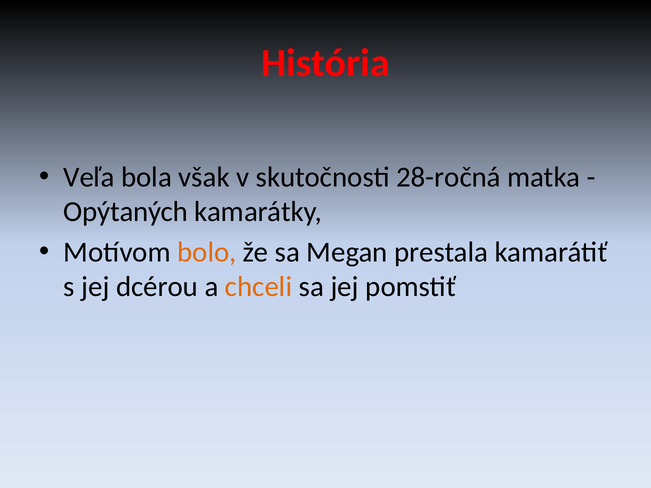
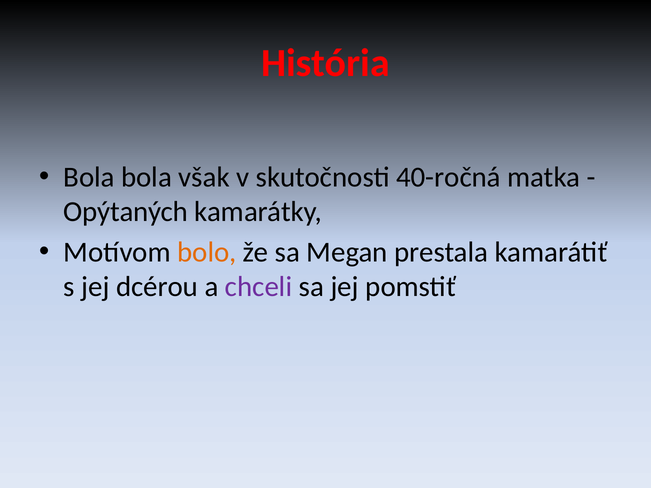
Veľa: Veľa -> Bola (89, 177)
28-ročná: 28-ročná -> 40-ročná (448, 177)
chceli colour: orange -> purple (259, 287)
